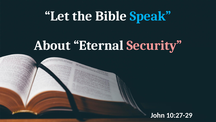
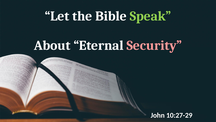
Speak colour: light blue -> light green (150, 16)
